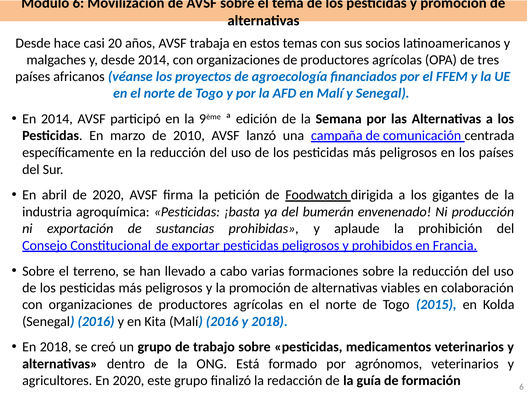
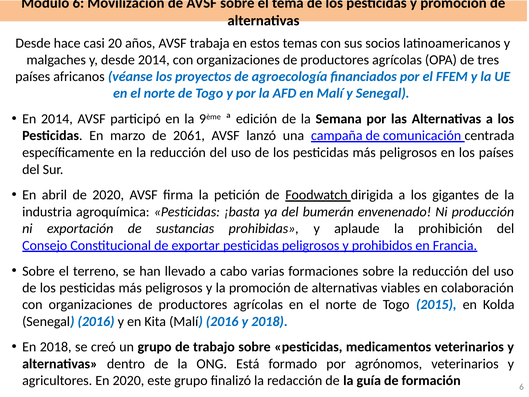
2010: 2010 -> 2061 (189, 136)
